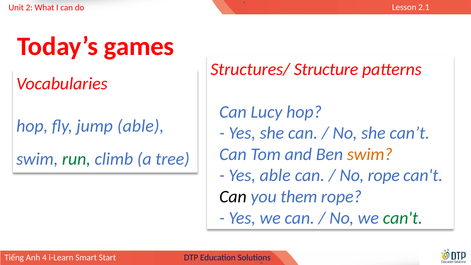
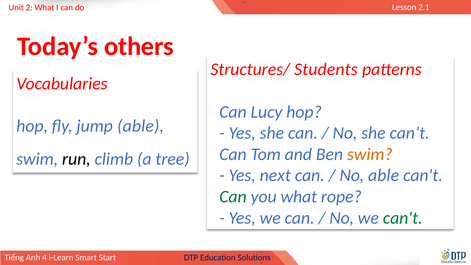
games: games -> others (139, 46)
Structure: Structure -> Students (326, 69)
run colour: green -> black (76, 159)
Yes able: able -> next (275, 175)
No rope: rope -> able (384, 175)
Can colour: black -> green (233, 197)
you them: them -> what (299, 197)
